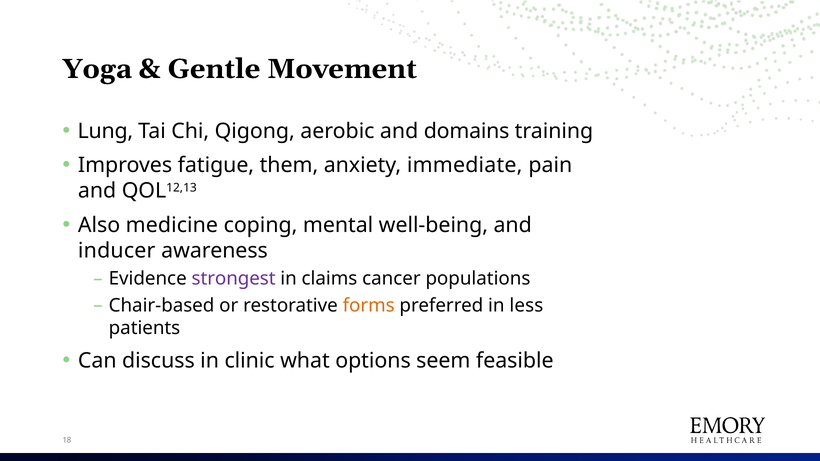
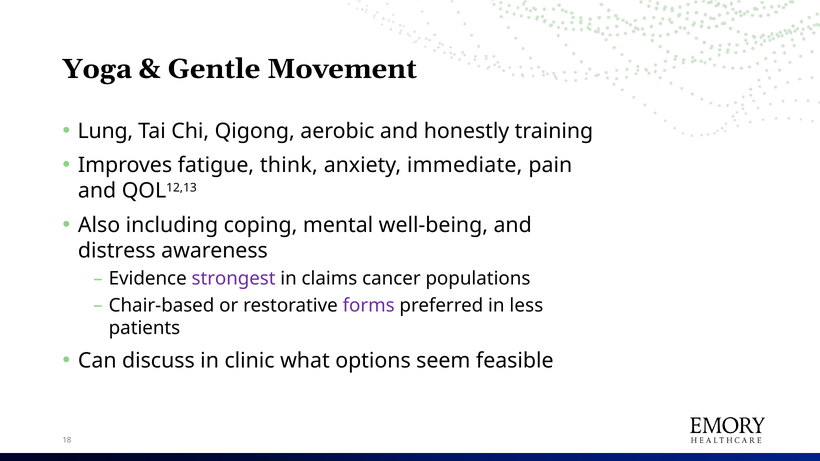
domains: domains -> honestly (467, 131)
them: them -> think (289, 165)
medicine: medicine -> including (172, 225)
inducer: inducer -> distress (117, 251)
forms colour: orange -> purple (369, 306)
